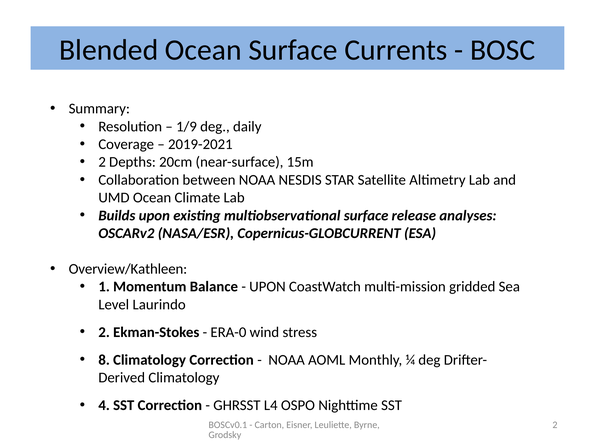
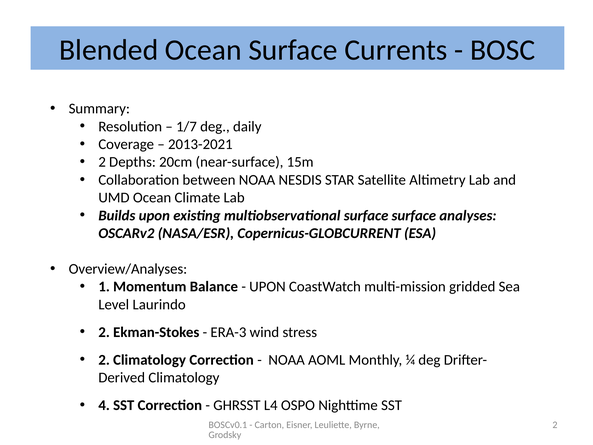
1/9: 1/9 -> 1/7 (186, 126)
2019-2021: 2019-2021 -> 2013-2021 (200, 144)
surface release: release -> surface (414, 215)
Overview/Kathleen: Overview/Kathleen -> Overview/Analyses (128, 269)
ERA-0: ERA-0 -> ERA-3 (228, 332)
8: 8 -> 2 (104, 360)
